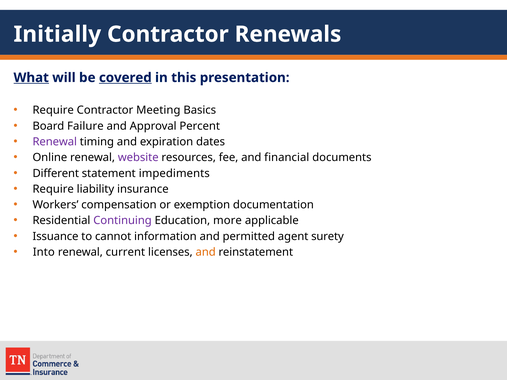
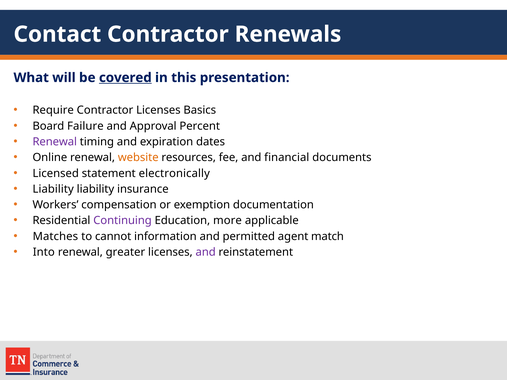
Initially: Initially -> Contact (57, 34)
What underline: present -> none (31, 78)
Contractor Meeting: Meeting -> Licenses (158, 110)
website colour: purple -> orange (138, 158)
Different: Different -> Licensed (56, 173)
impediments: impediments -> electronically (174, 173)
Require: Require -> Liability (53, 189)
Issuance: Issuance -> Matches (55, 236)
surety: surety -> match (327, 236)
current: current -> greater (125, 252)
and colour: orange -> purple (206, 252)
